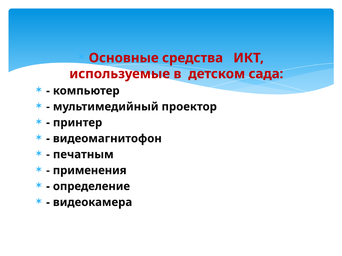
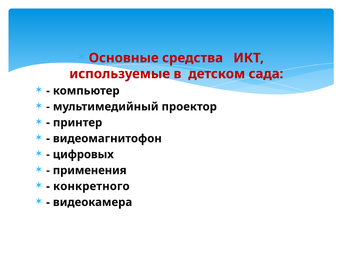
печатным: печатным -> цифровых (83, 155)
определение: определение -> конкретного (91, 187)
